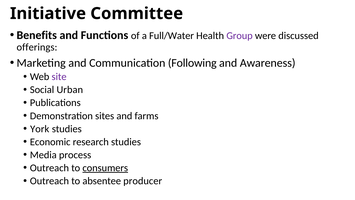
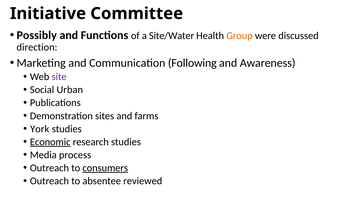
Benefits: Benefits -> Possibly (37, 35)
Full/Water: Full/Water -> Site/Water (172, 36)
Group colour: purple -> orange (240, 36)
offerings: offerings -> direction (37, 47)
Economic underline: none -> present (50, 142)
producer: producer -> reviewed (143, 181)
